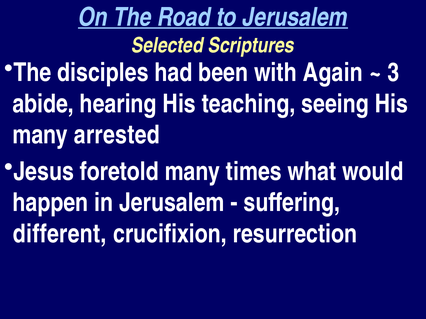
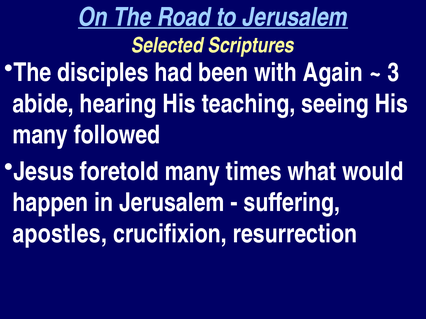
arrested: arrested -> followed (117, 135)
different: different -> apostles (60, 234)
